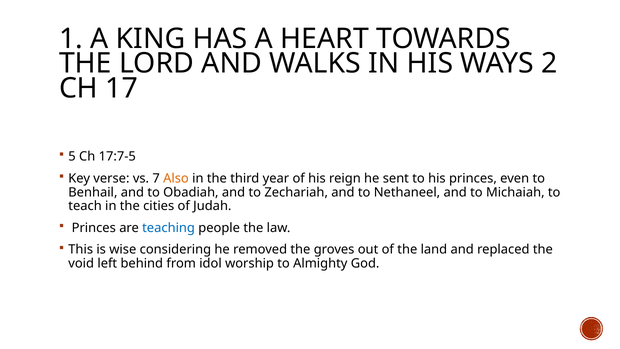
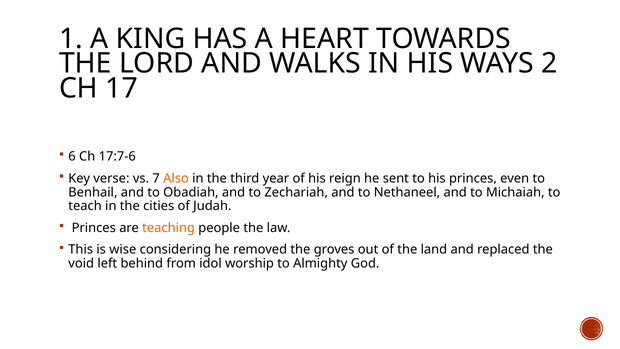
5: 5 -> 6 (72, 156)
17:7-5: 17:7-5 -> 17:7-6 (117, 156)
teaching colour: blue -> orange (169, 228)
